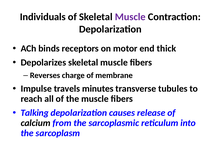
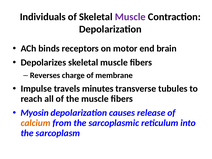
thick: thick -> brain (167, 48)
Talking: Talking -> Myosin (35, 113)
calcium colour: black -> orange (36, 123)
